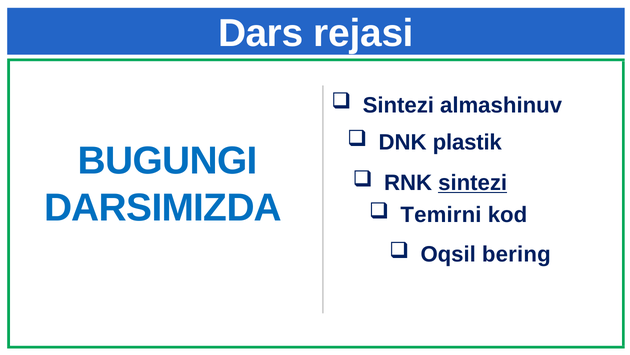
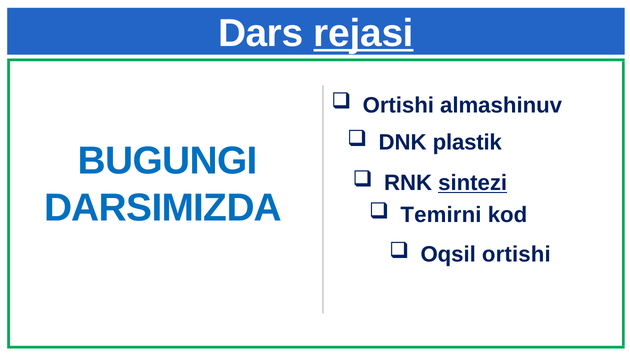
rejasi underline: none -> present (364, 34)
Sintezi: Sintezi -> Ortishi (398, 105)
Oqsil bering: bering -> ortishi (516, 254)
